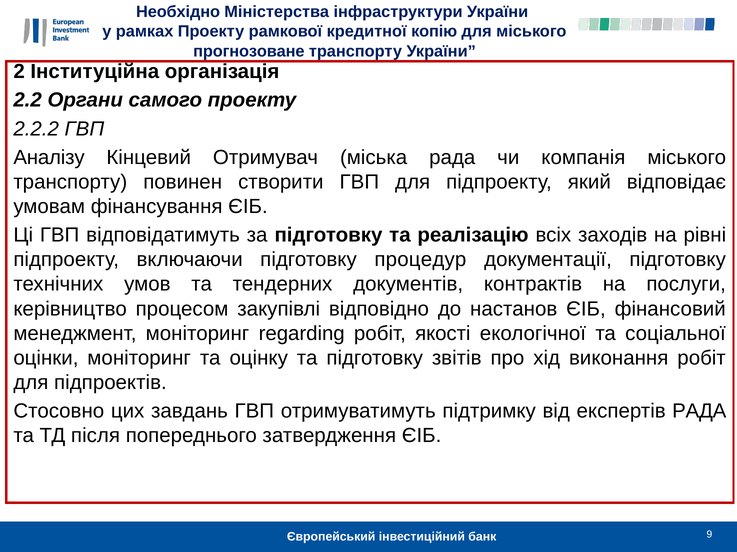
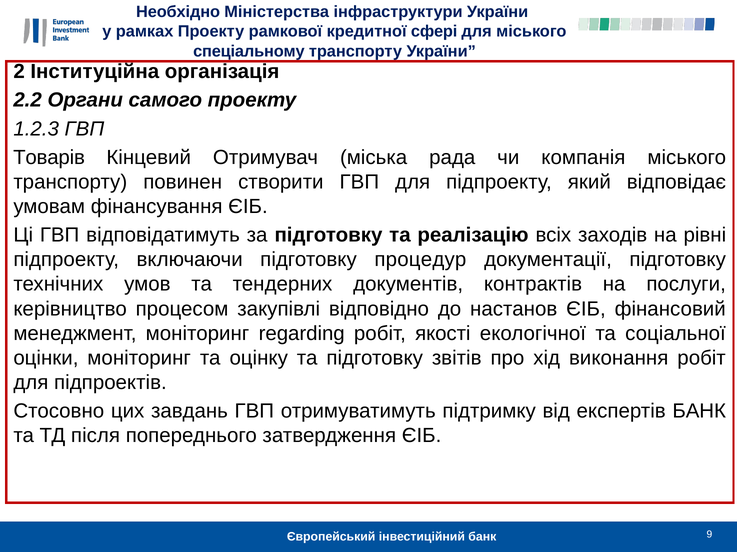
копію: копію -> сфері (434, 32)
прогнозоване: прогнозоване -> спеціальному (249, 51)
2.2.2: 2.2.2 -> 1.2.3 (36, 129)
Аналізу: Аналізу -> Товарів (49, 158)
експертів РАДА: РАДА -> БАНК (699, 412)
